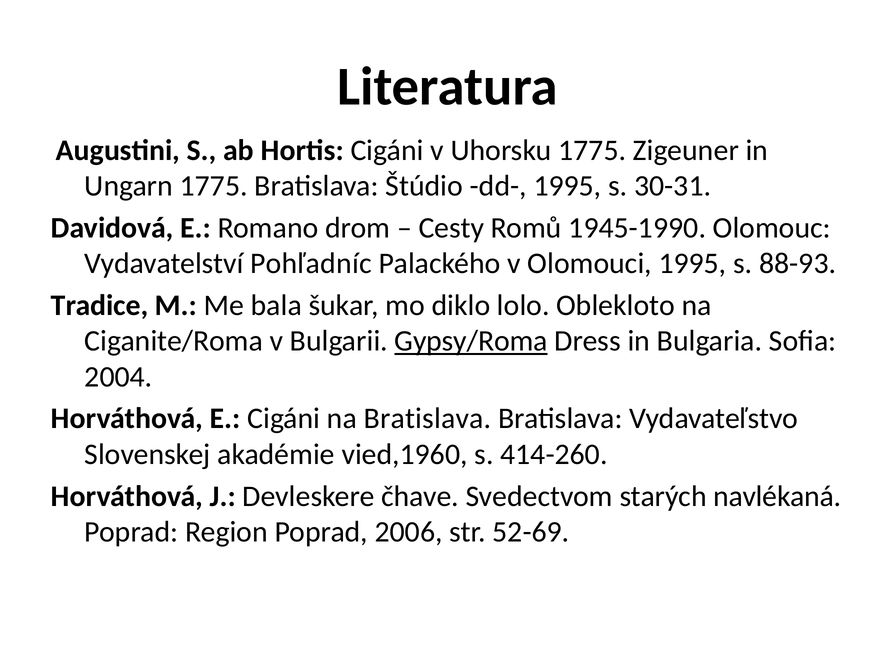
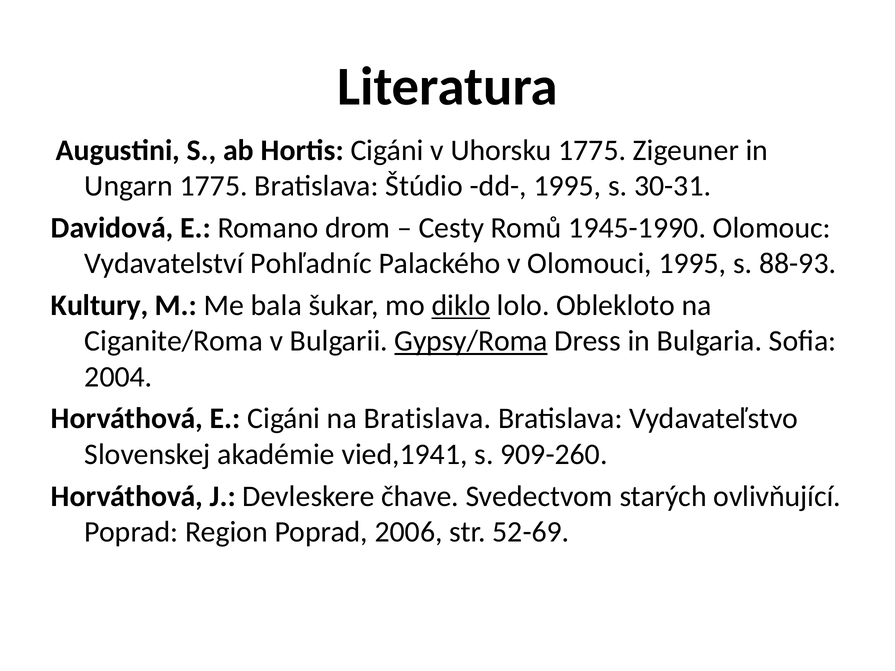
Tradice: Tradice -> Kultury (100, 305)
diklo underline: none -> present (461, 305)
vied,1960: vied,1960 -> vied,1941 (405, 455)
414-260: 414-260 -> 909-260 (554, 455)
navlékaná: navlékaná -> ovlivňující (777, 496)
